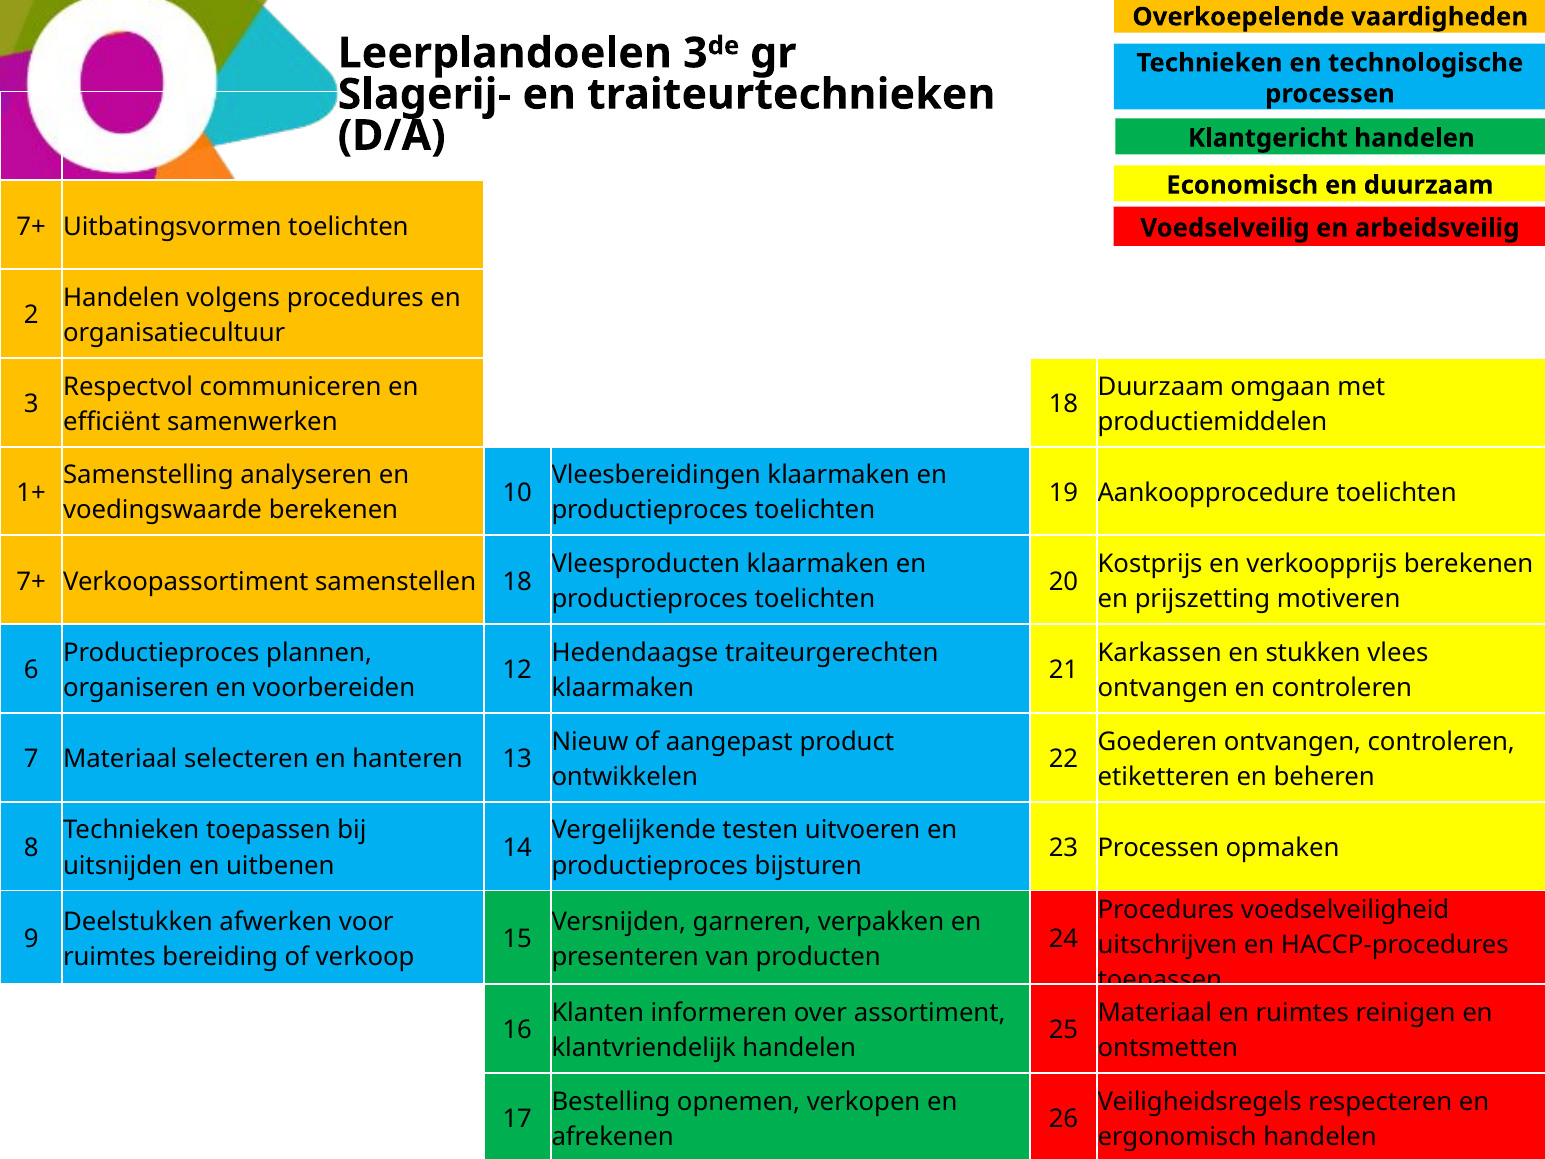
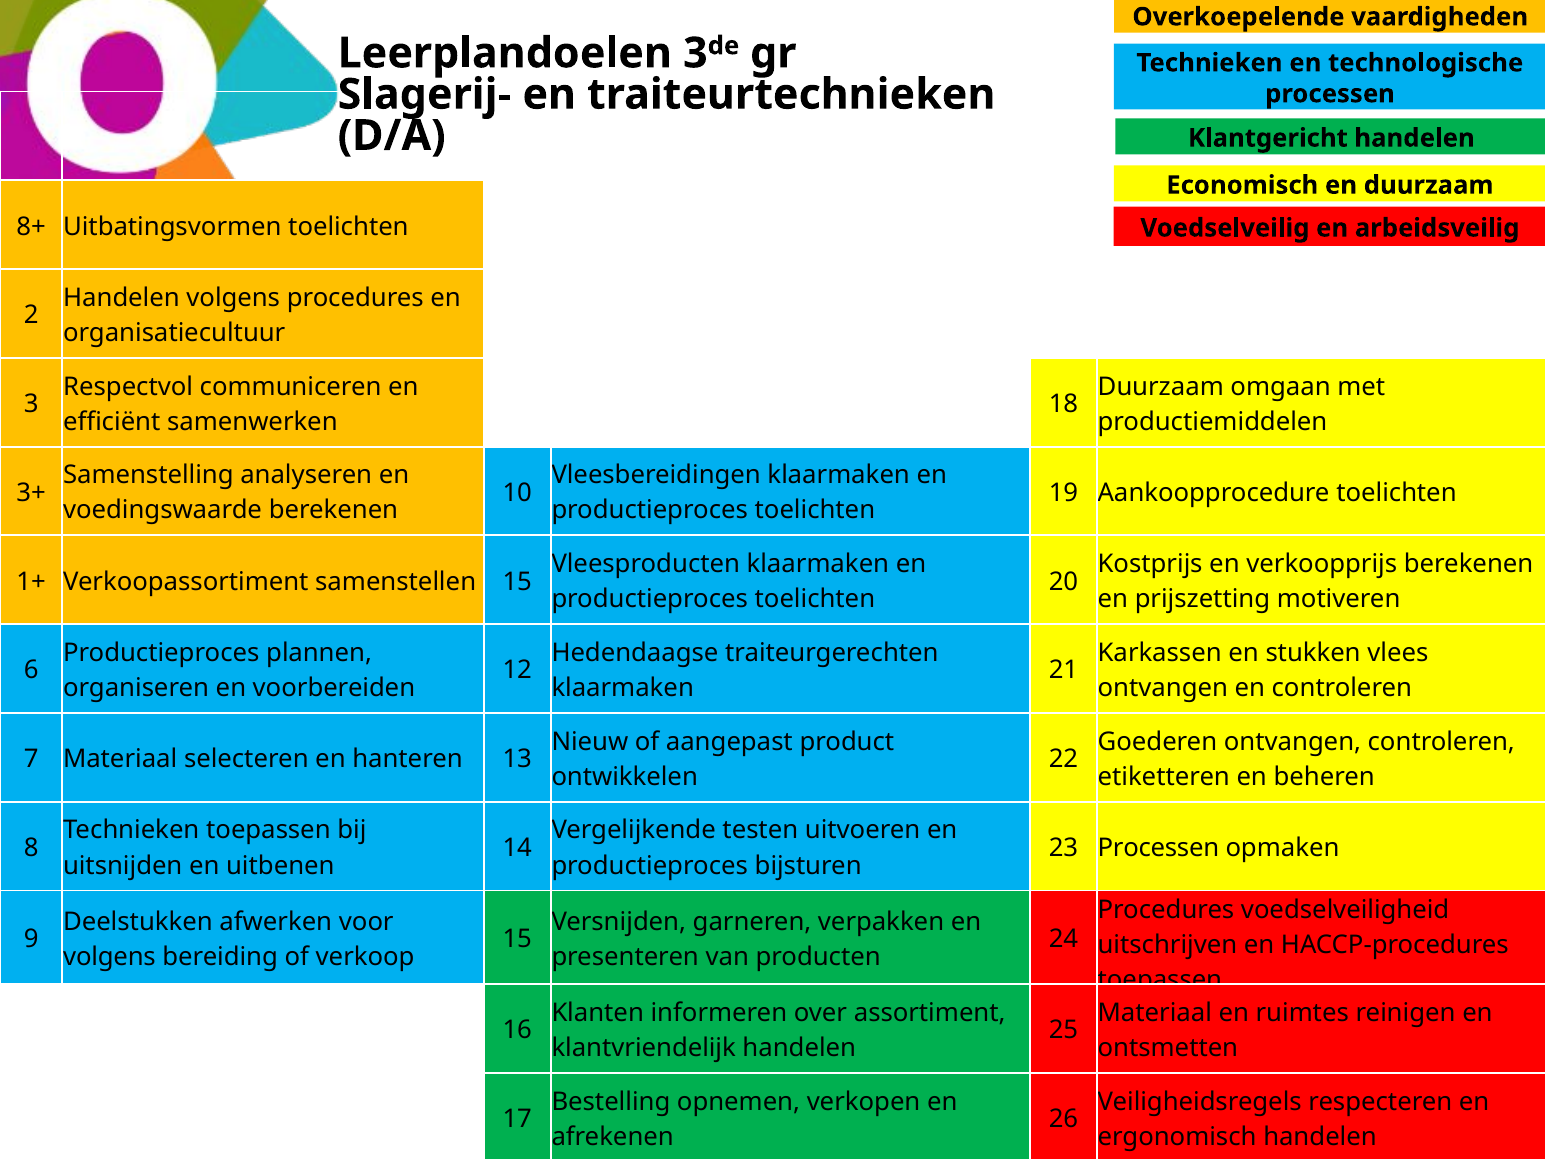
7+: 7+ -> 8+ (31, 227)
1+: 1+ -> 3+ (31, 493)
7+: 7+ -> 1+ (31, 582)
samenstellen 18: 18 -> 15 (517, 582)
ruimtes: ruimtes -> volgens (109, 956)
